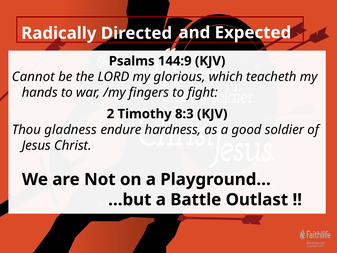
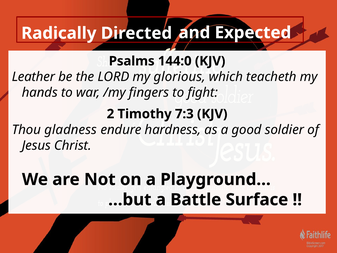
144:9: 144:9 -> 144:0 (175, 61)
Cannot: Cannot -> Leather (33, 77)
8:3: 8:3 -> 7:3 (184, 114)
Outlast: Outlast -> Surface (257, 200)
